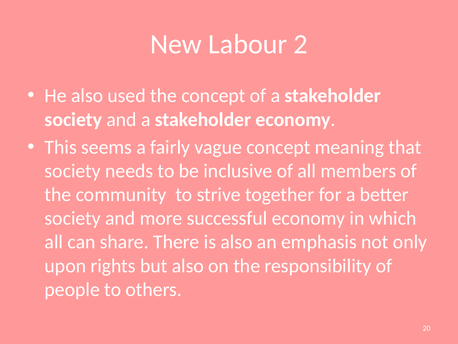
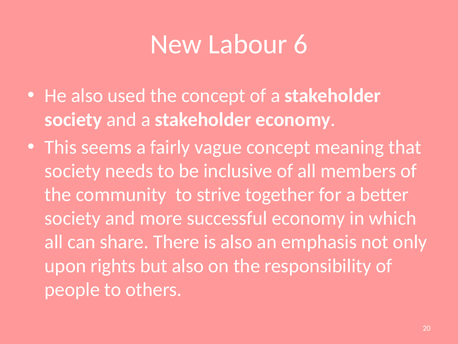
2: 2 -> 6 (301, 44)
